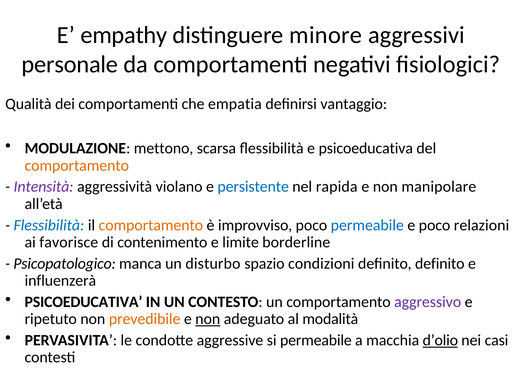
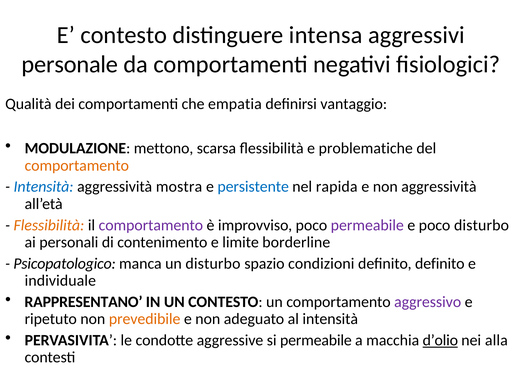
E empathy: empathy -> contesto (124, 35)
minore: minore -> intensa (326, 35)
e psicoeducativa: psicoeducativa -> problematiche (366, 148)
Intensità colour: purple -> blue (44, 187)
violano: violano -> mostra (179, 187)
non manipolare: manipolare -> aggressività (439, 187)
Flessibilità colour: blue -> orange (49, 225)
comportamento colour: orange -> purple (151, 225)
permeabile colour: blue -> purple (367, 225)
poco relazioni: relazioni -> disturbo (481, 225)
favorisce: favorisce -> personali (69, 242)
influenzerà: influenzerà -> individuale (60, 280)
PSICOEDUCATIVA: PSICOEDUCATIVA -> RAPPRESENTANO (84, 301)
non underline: present -> none (208, 319)
al modalità: modalità -> intensità (330, 319)
casi: casi -> alla (496, 340)
